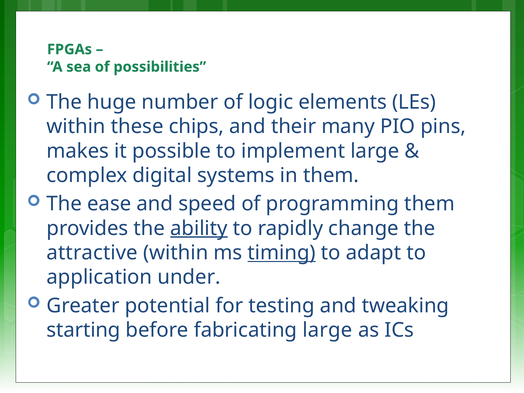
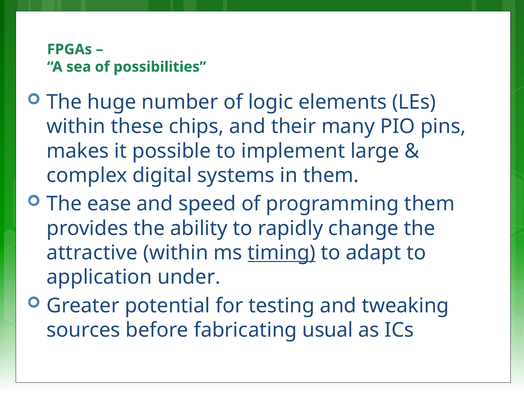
ability underline: present -> none (199, 228)
starting: starting -> sources (84, 330)
fabricating large: large -> usual (328, 330)
